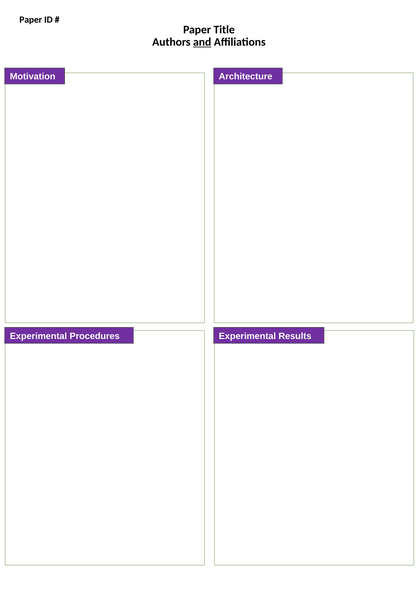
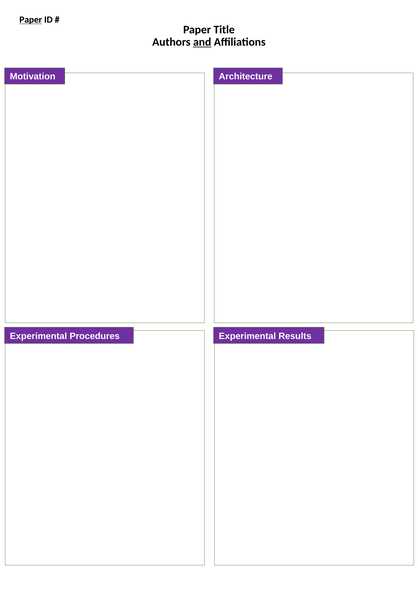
Paper underline: none -> present (31, 20)
